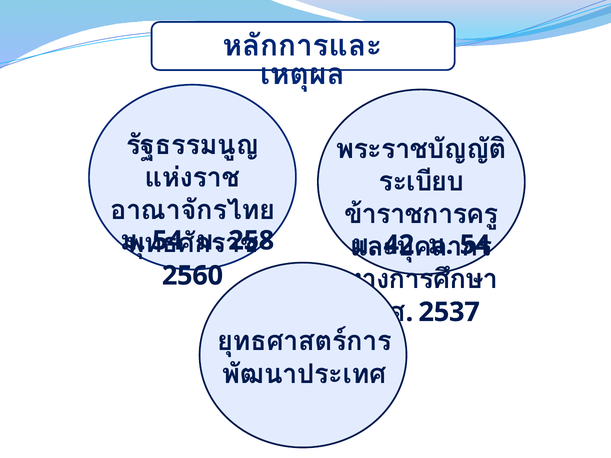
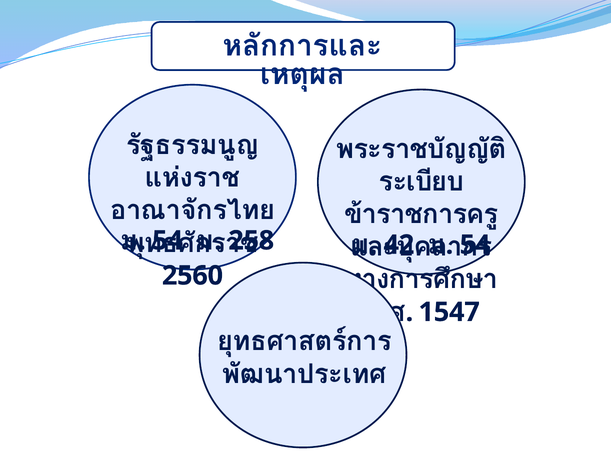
2537: 2537 -> 1547 (449, 312)
